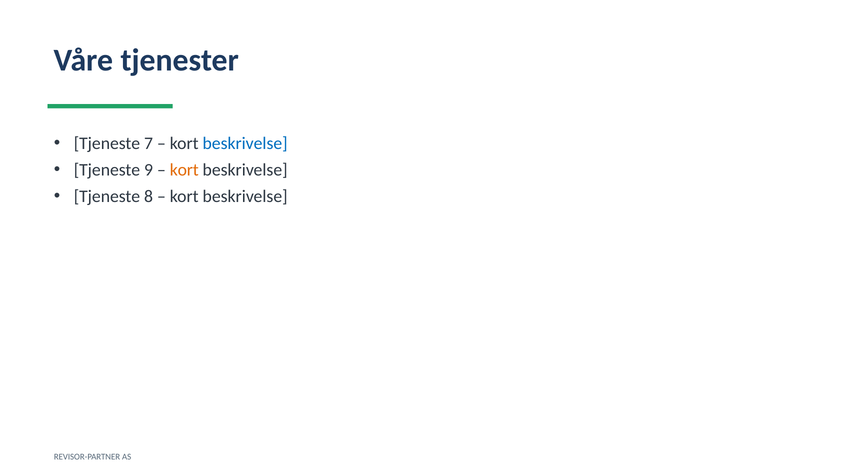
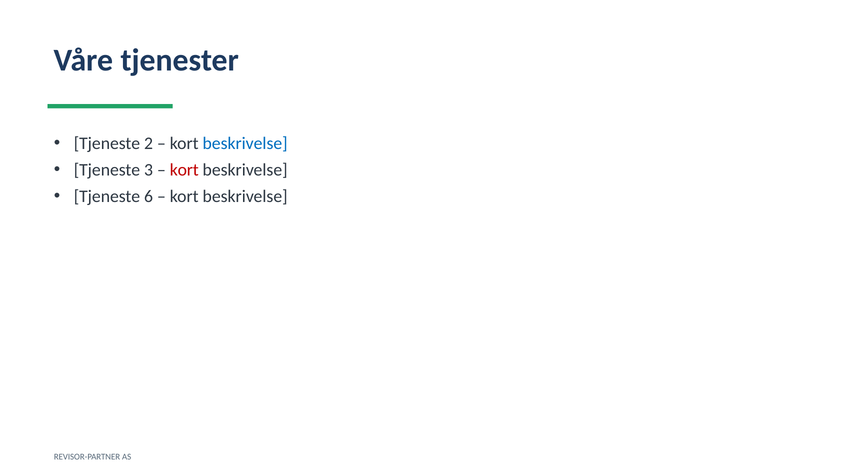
7: 7 -> 2 (148, 143)
9: 9 -> 3 (148, 170)
kort colour: orange -> red (184, 170)
8: 8 -> 6 (148, 196)
